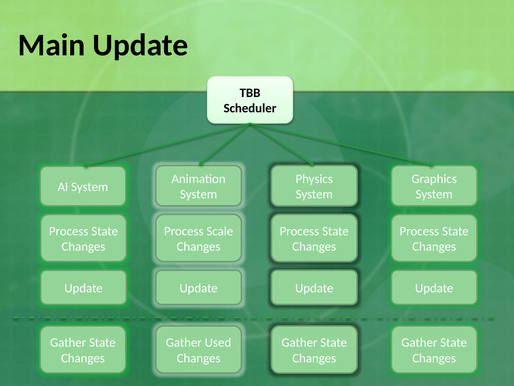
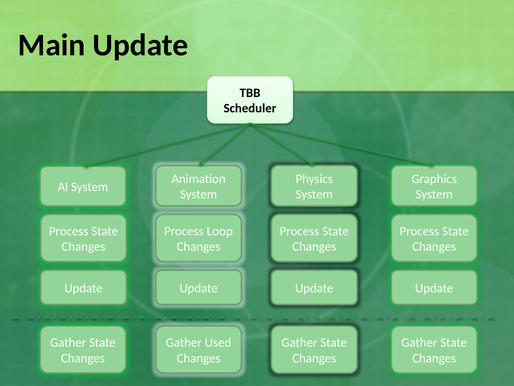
Scale: Scale -> Loop (220, 231)
